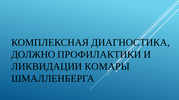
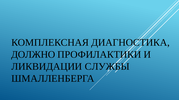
КОМАРЫ: КОМАРЫ -> СЛУЖБЫ (107, 67)
